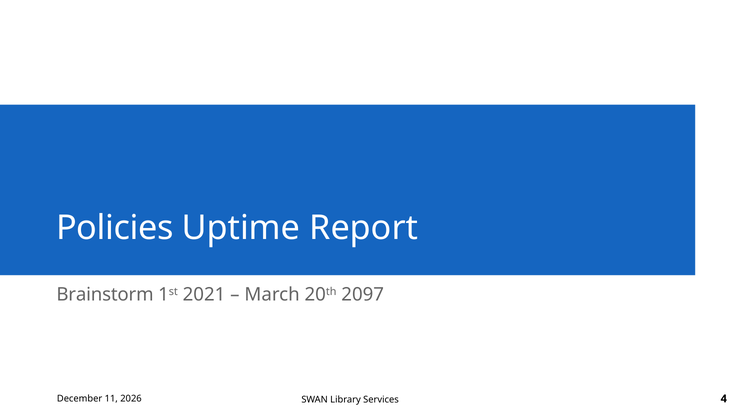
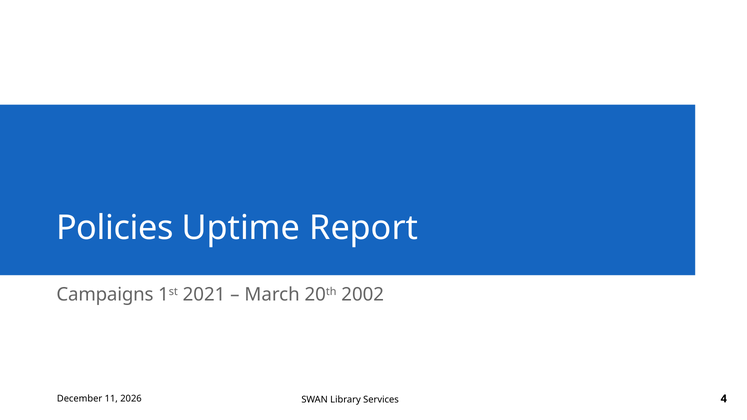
Brainstorm: Brainstorm -> Campaigns (105, 295)
2097: 2097 -> 2002 (363, 295)
